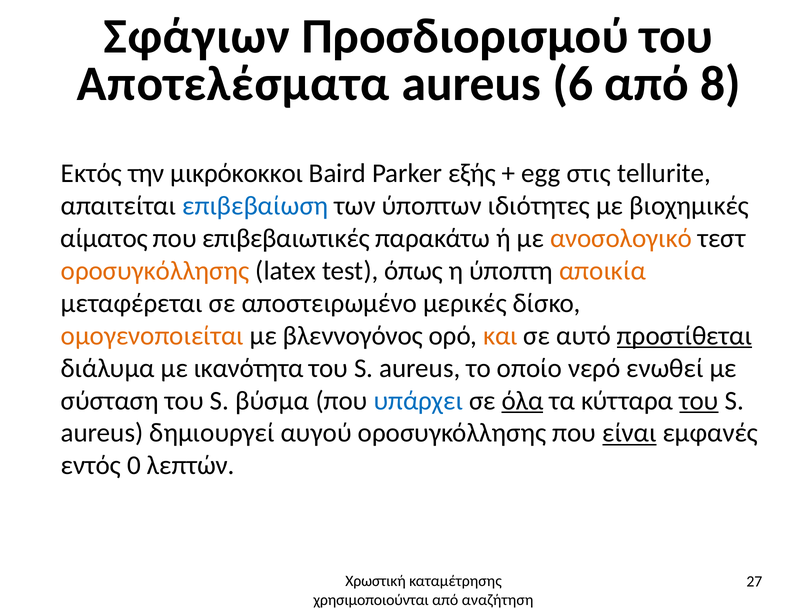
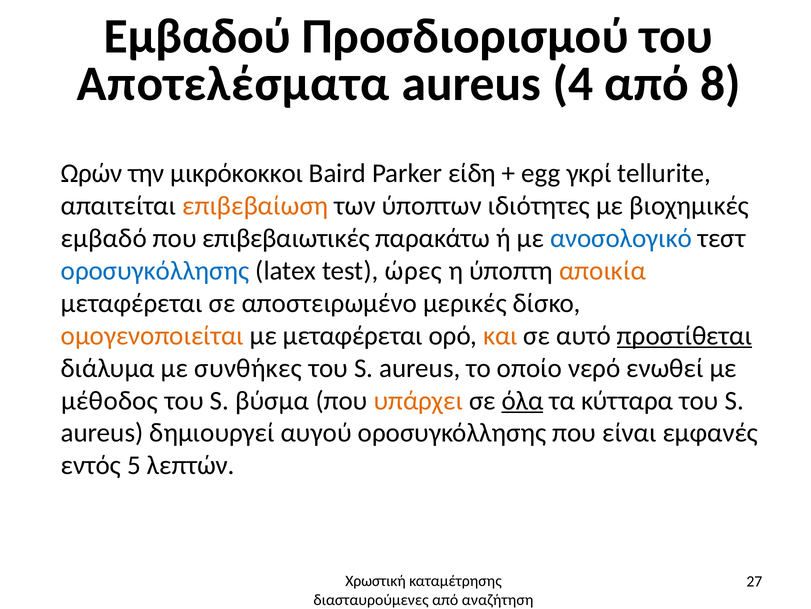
Σφάγιων: Σφάγιων -> Εμβαδού (197, 36)
6: 6 -> 4 (573, 84)
Εκτός: Εκτός -> Ωρών (92, 173)
εξής: εξής -> είδη (472, 173)
στις: στις -> γκρί (589, 173)
επιβεβαίωση colour: blue -> orange (255, 205)
αίματος: αίματος -> εμβαδό (104, 238)
ανοσολογικό colour: orange -> blue (621, 238)
οροσυγκόλλησης colour: orange -> blue (155, 270)
όπως: όπως -> ώρες (413, 270)
με βλεννογόνος: βλεννογόνος -> μεταφέρεται (353, 335)
ικανότητα: ικανότητα -> συνθήκες (248, 368)
σύσταση: σύσταση -> μέθοδος (110, 400)
υπάρχει colour: blue -> orange (418, 400)
του underline: present -> none (699, 400)
είναι underline: present -> none (629, 433)
0: 0 -> 5 (134, 465)
χρησιμοποιούνται: χρησιμοποιούνται -> διασταυρούμενες (371, 599)
